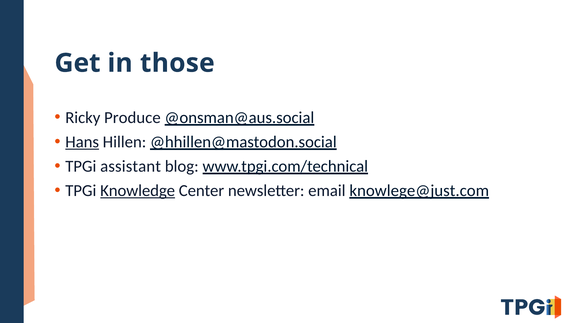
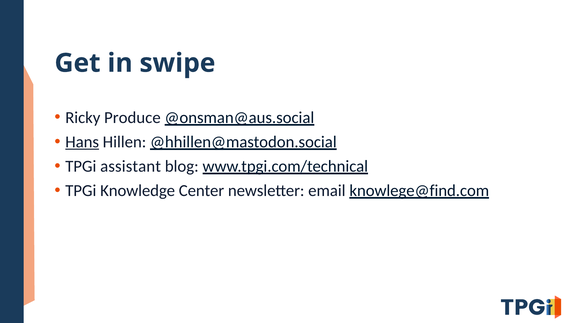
those: those -> swipe (177, 63)
Knowledge underline: present -> none (138, 191)
knowlege@just.com: knowlege@just.com -> knowlege@find.com (419, 191)
